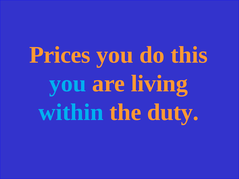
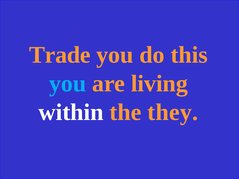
Prices: Prices -> Trade (60, 55)
within colour: light blue -> white (71, 112)
duty: duty -> they (173, 112)
